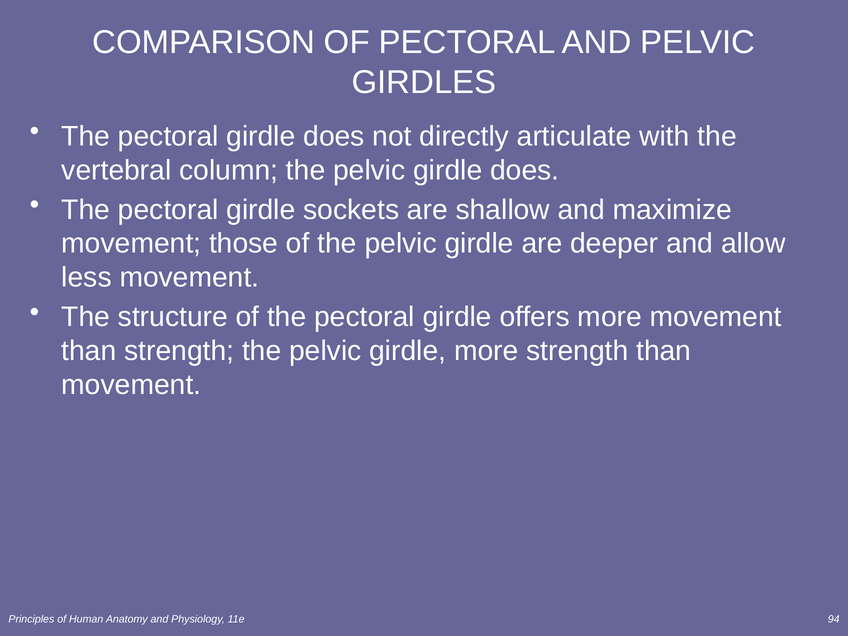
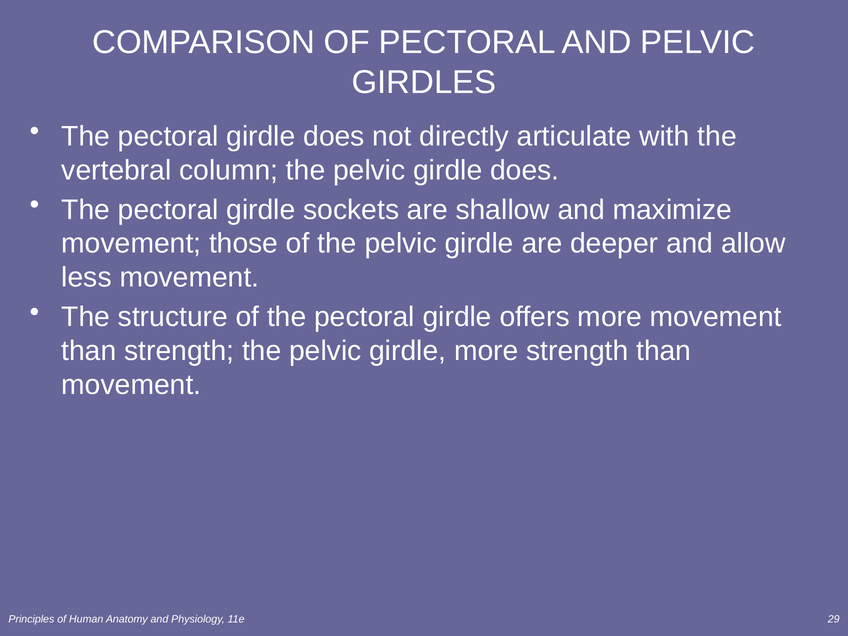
94: 94 -> 29 (834, 619)
